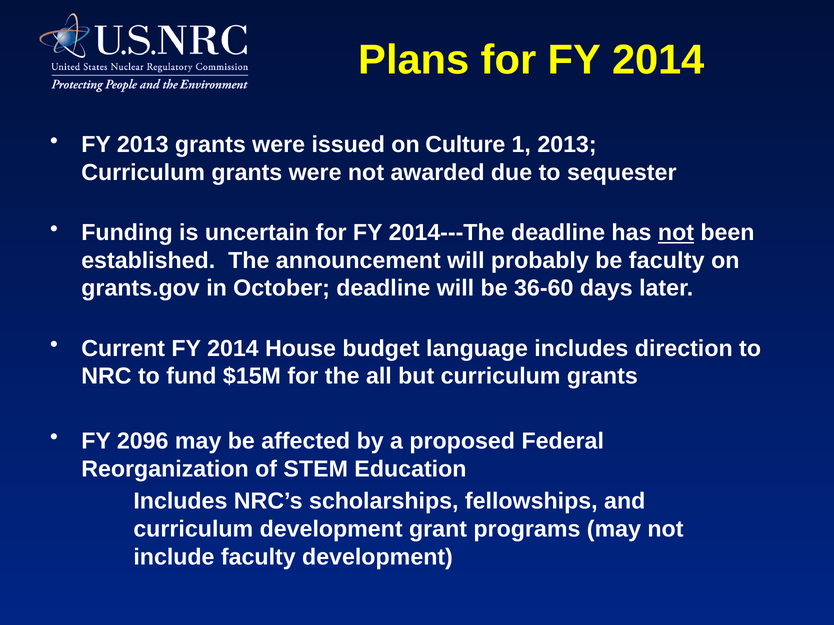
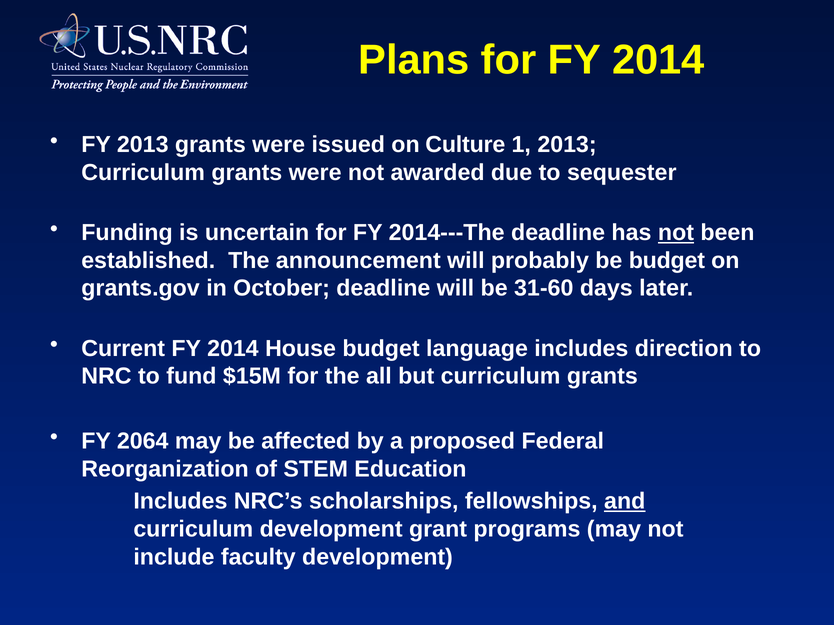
be faculty: faculty -> budget (667, 261)
36-60: 36-60 -> 31-60 (544, 288)
2096: 2096 -> 2064 (143, 441)
and underline: none -> present (625, 502)
